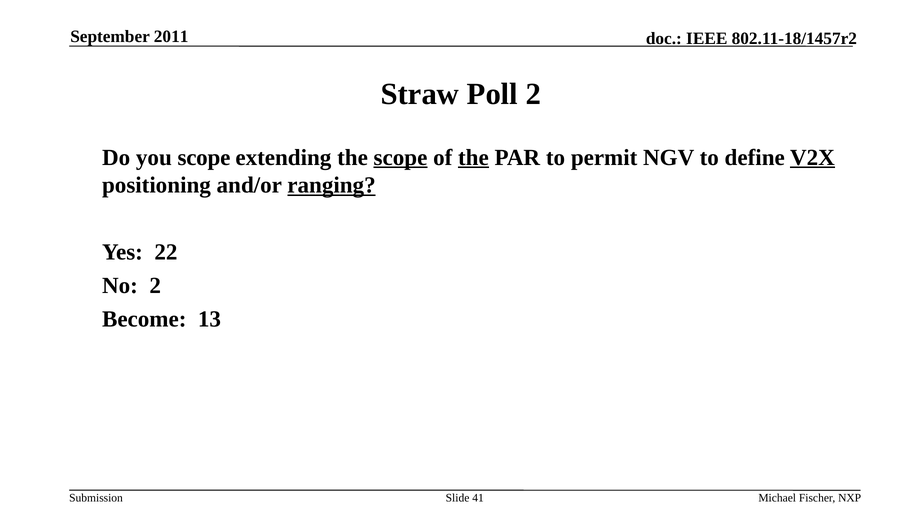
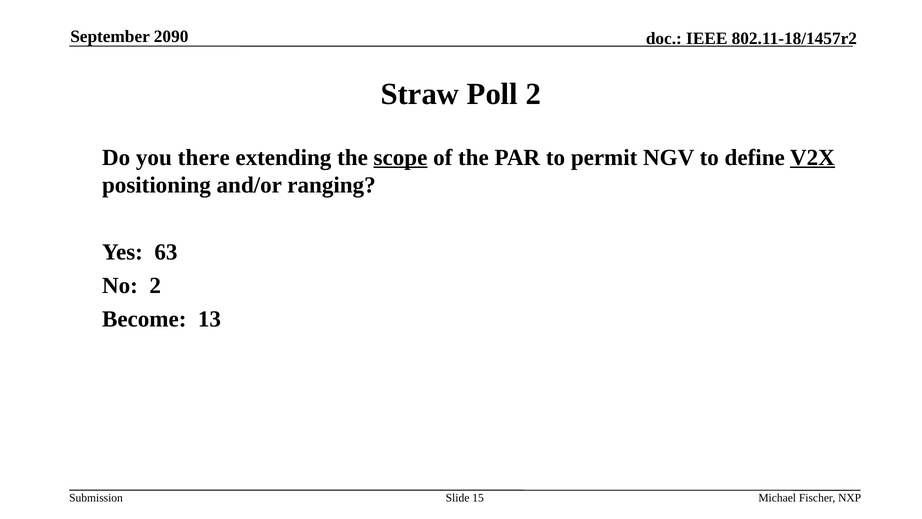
2011: 2011 -> 2090 (171, 37)
you scope: scope -> there (204, 157)
the underline: present -> none (473, 157)
ranging underline: present -> none (332, 185)
22: 22 -> 63 (166, 252)
41: 41 -> 15 (478, 497)
